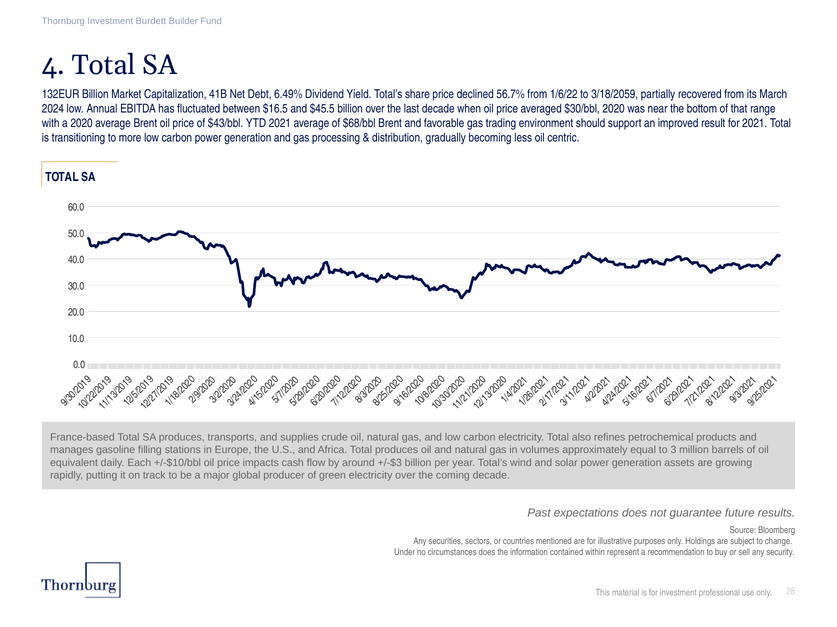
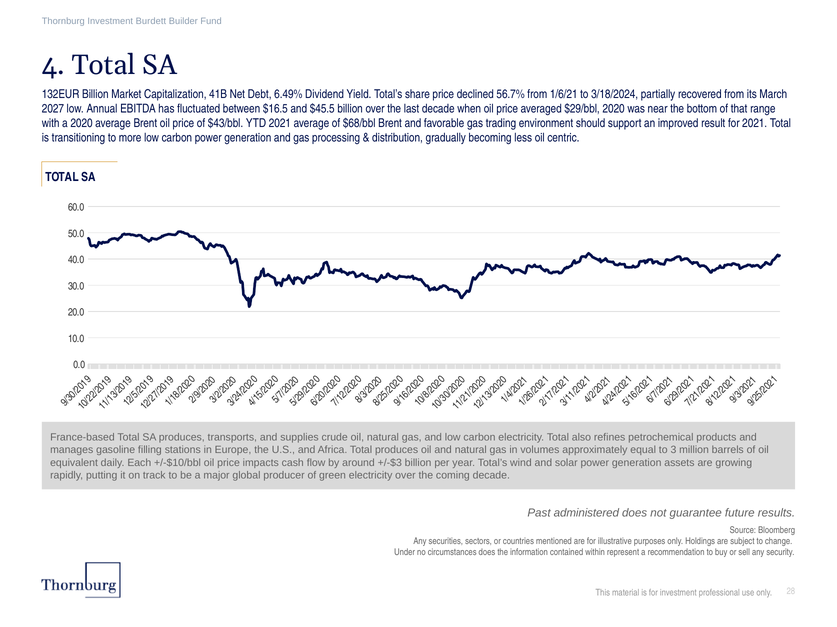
1/6/22: 1/6/22 -> 1/6/21 (564, 94)
3/18/2059: 3/18/2059 -> 3/18/2024 (615, 94)
2024: 2024 -> 2027 (53, 109)
$30/bbl: $30/bbl -> $29/bbl (582, 109)
expectations: expectations -> administered (586, 514)
